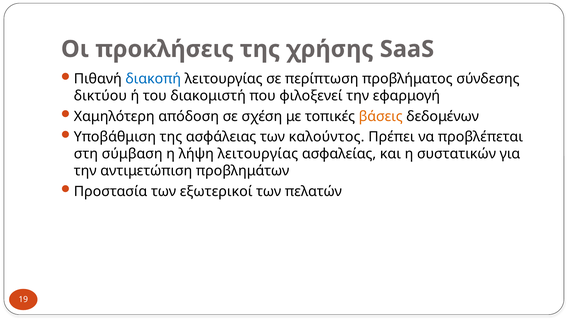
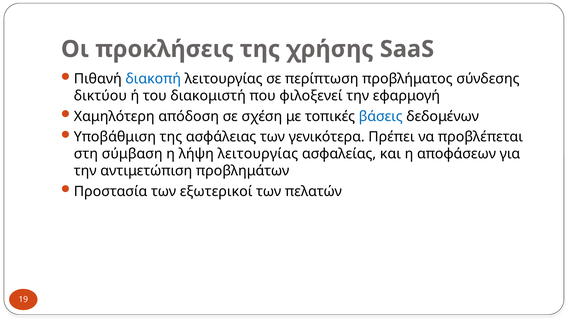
βάσεις colour: orange -> blue (381, 117)
καλούντος: καλούντος -> γενικότερα (327, 137)
συστατικών: συστατικών -> αποφάσεων (457, 154)
